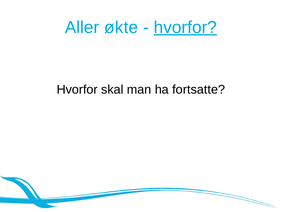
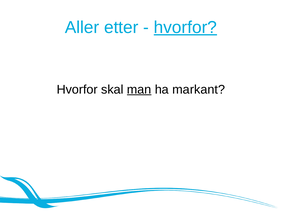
økte: økte -> etter (121, 27)
man underline: none -> present (139, 89)
fortsatte: fortsatte -> markant (199, 89)
